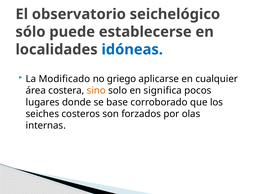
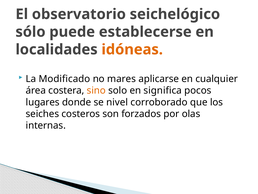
idóneas colour: blue -> orange (132, 49)
griego: griego -> mares (122, 79)
base: base -> nivel (117, 102)
